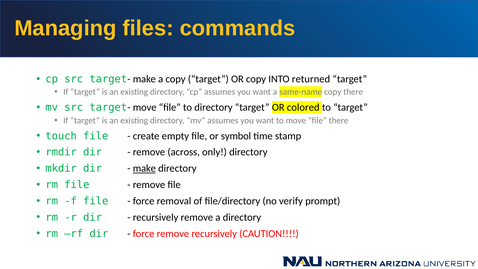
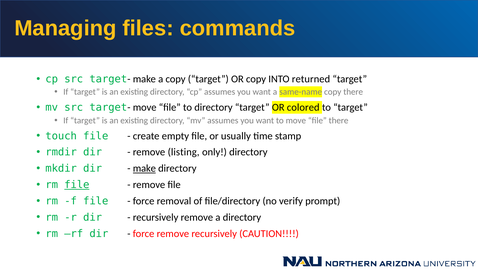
symbol: symbol -> usually (236, 136)
across: across -> listing (184, 152)
file underline: none -> present (77, 185)
